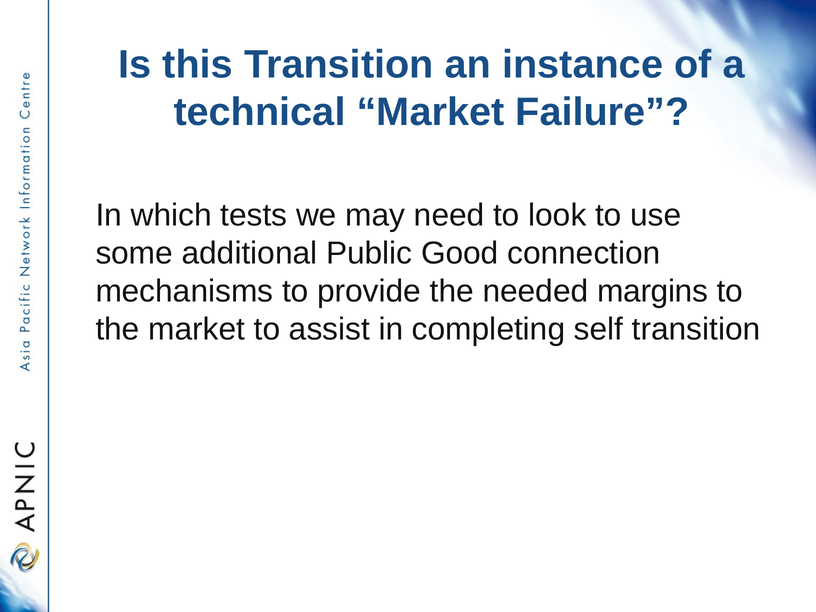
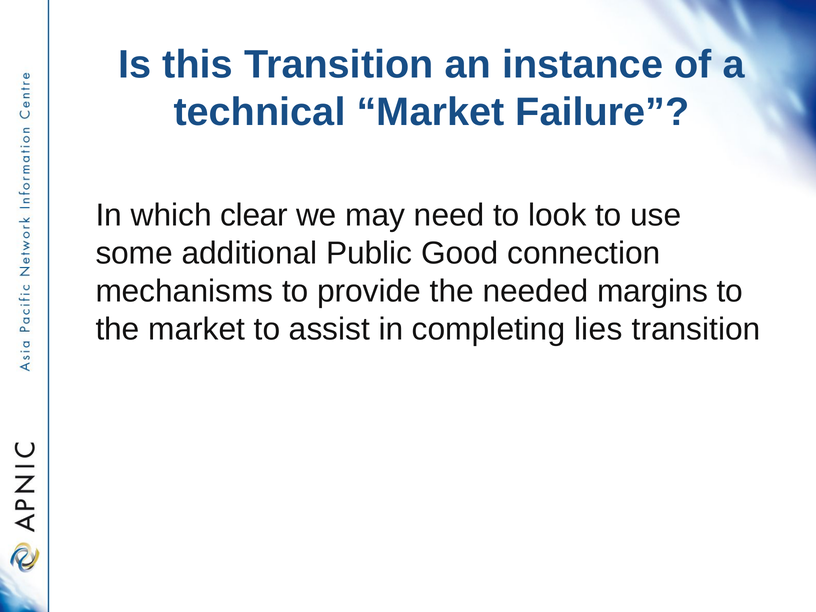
tests: tests -> clear (254, 215)
self: self -> lies (598, 329)
